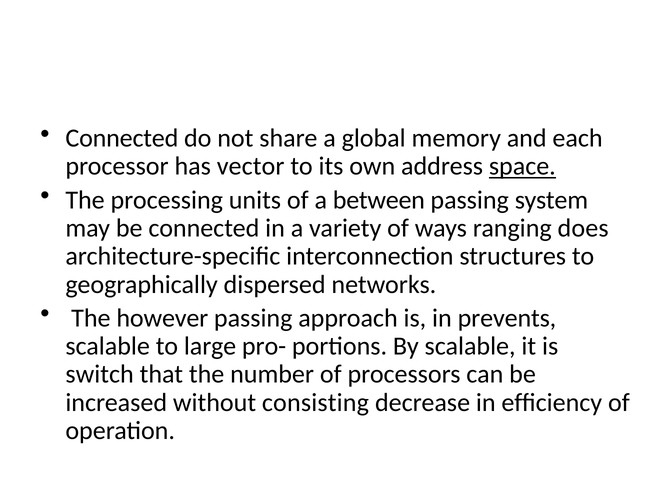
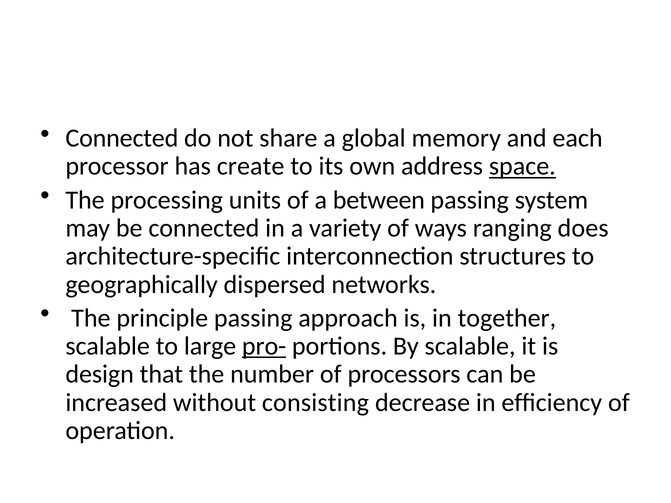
vector: vector -> create (251, 166)
however: however -> principle (162, 318)
prevents: prevents -> together (507, 318)
pro- underline: none -> present (264, 346)
switch: switch -> design (100, 374)
